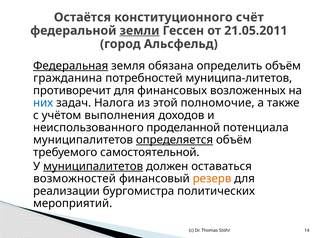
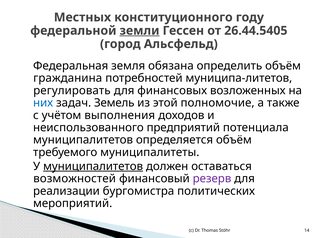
Остаётся: Остаётся -> Местных (82, 17)
счёт: счёт -> году (250, 17)
21.05.2011: 21.05.2011 -> 26.44.5405 (256, 31)
Федеральная underline: present -> none (71, 66)
противоречит: противоречит -> регулировать (72, 90)
Налога: Налога -> Земель (114, 103)
проделанной: проделанной -> предприятий (183, 127)
определяется underline: present -> none (175, 140)
самостоятельной: самостоятельной -> муниципалитеты (150, 152)
резерв colour: orange -> purple (212, 178)
